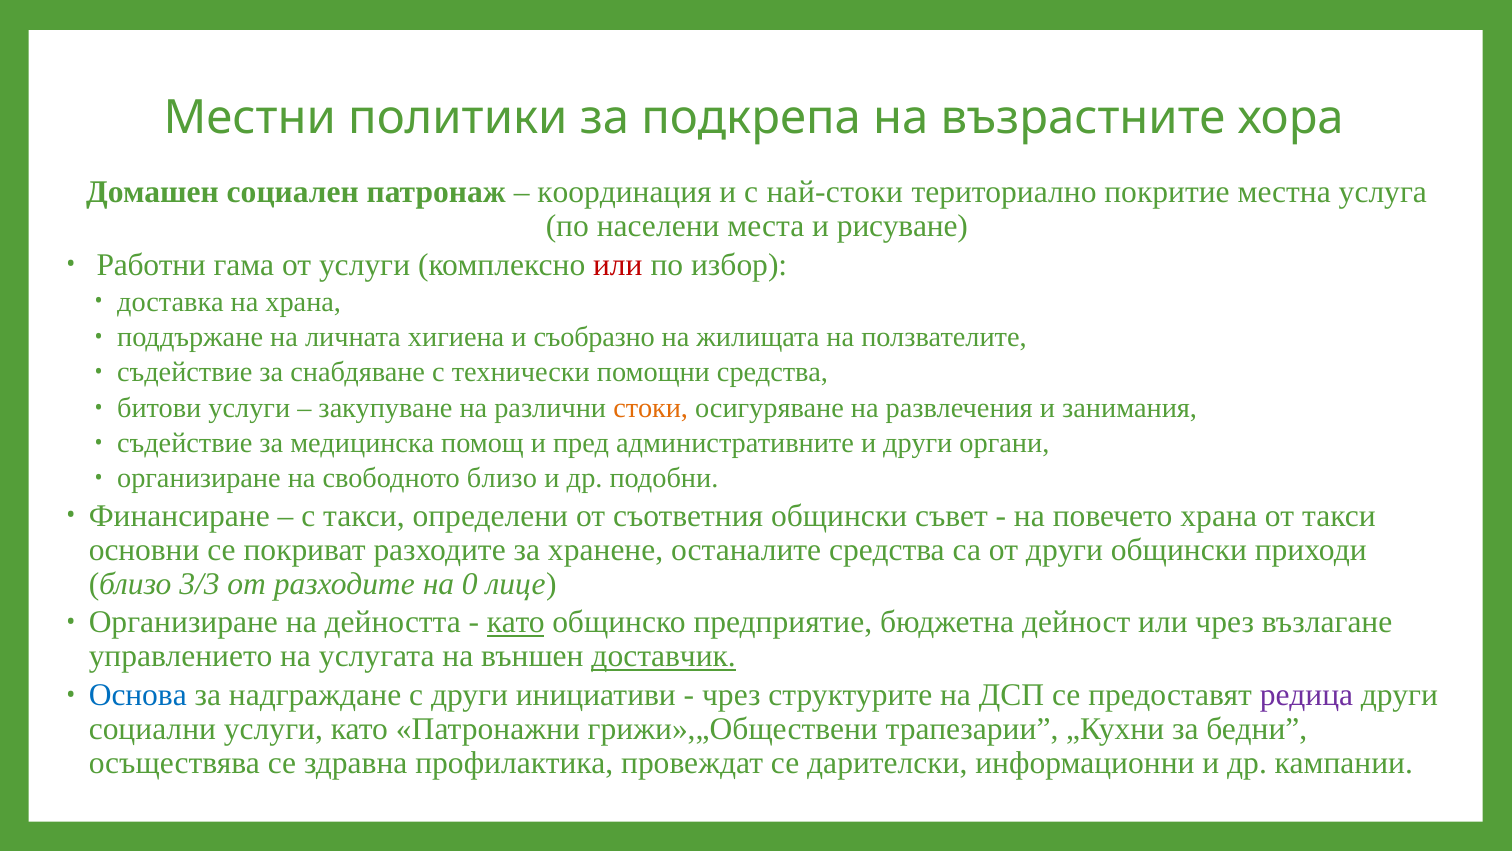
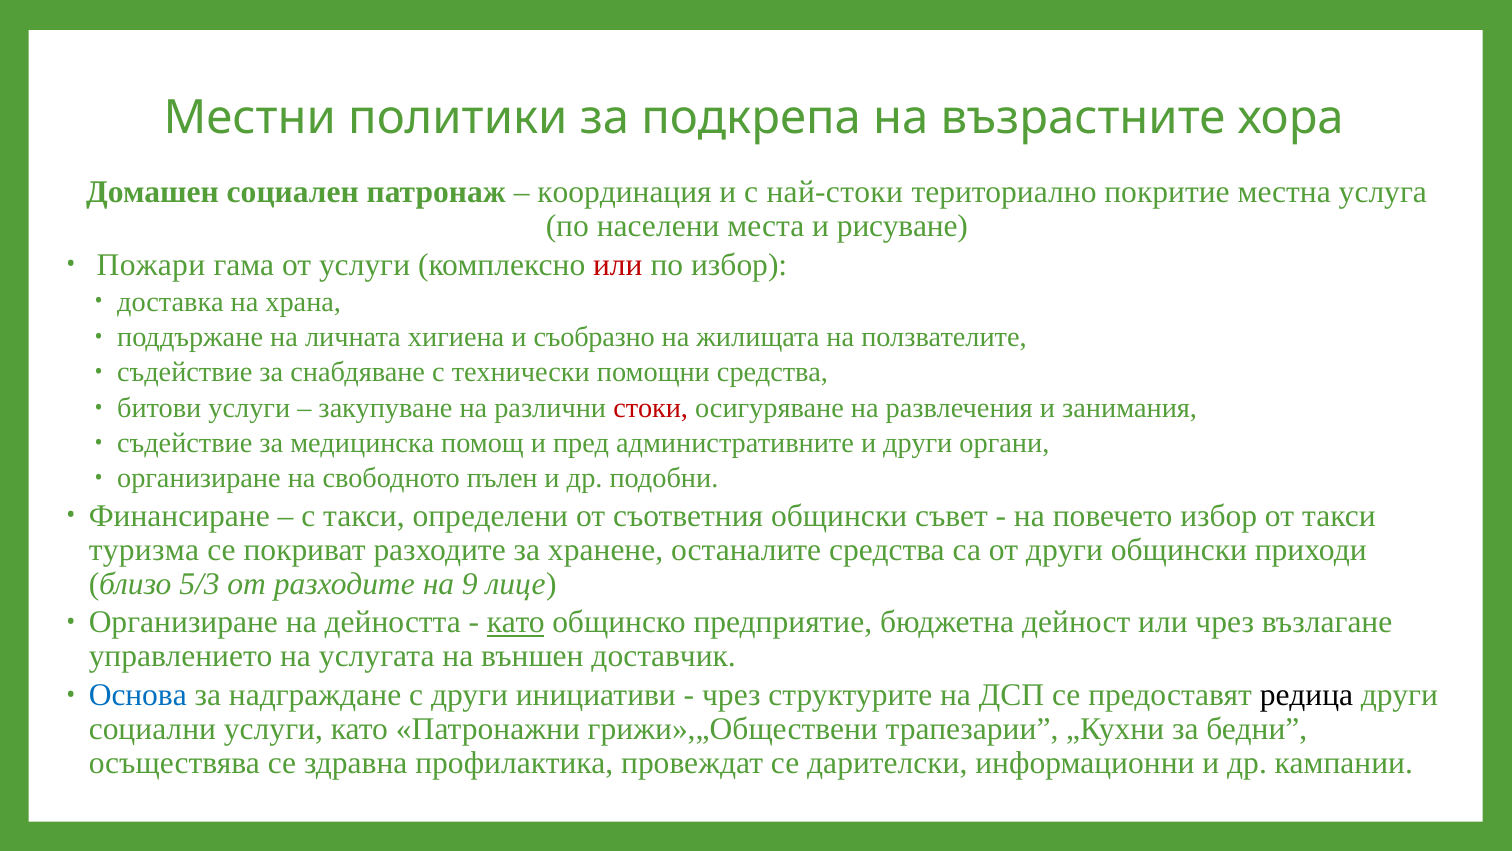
Работни: Работни -> Пожари (151, 264)
стоки colour: orange -> red (651, 408)
свободното близо: близо -> пълен (502, 478)
повечето храна: храна -> избор (1219, 515)
основни: основни -> туризма (144, 549)
3/3: 3/3 -> 5/3 (199, 583)
0: 0 -> 9 (470, 583)
доставчик underline: present -> none (664, 656)
редица colour: purple -> black (1306, 695)
